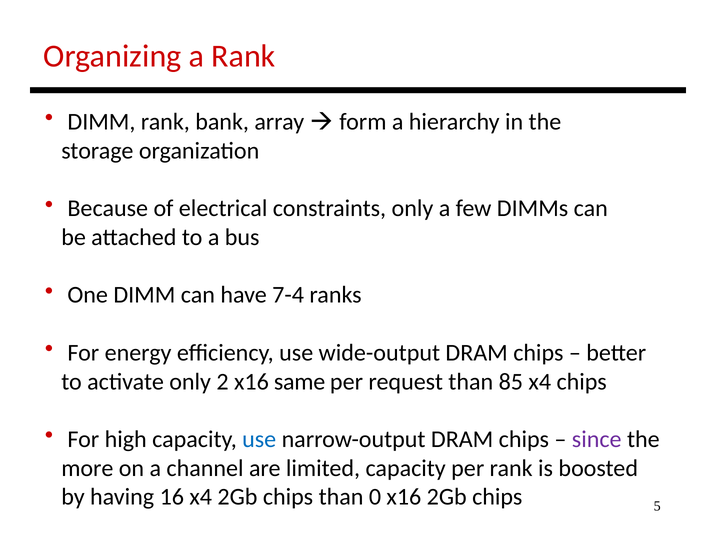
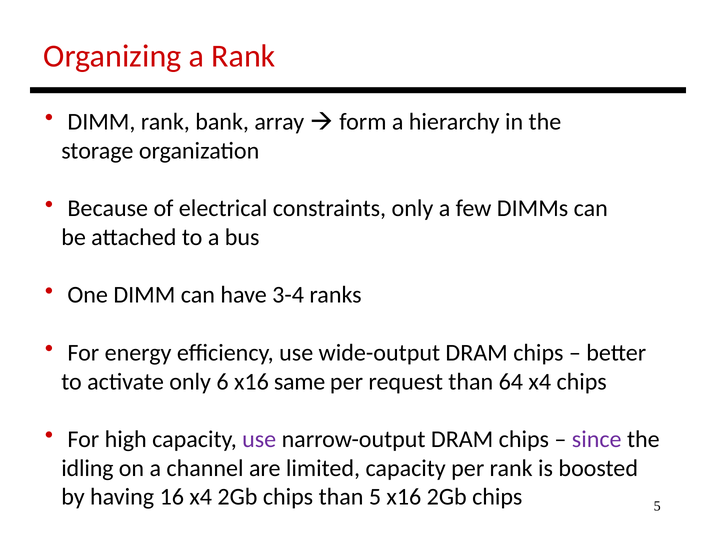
7-4: 7-4 -> 3-4 (288, 295)
2: 2 -> 6 (223, 382)
85: 85 -> 64 (511, 382)
use colour: blue -> purple (259, 440)
more: more -> idling (87, 469)
than 0: 0 -> 5 (375, 497)
